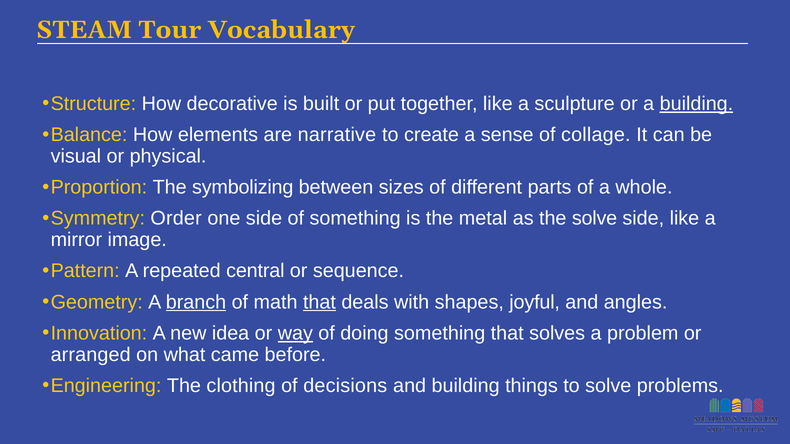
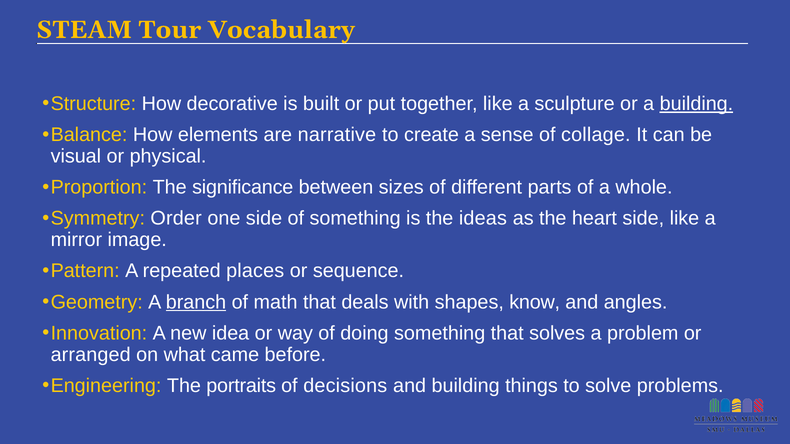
symbolizing: symbolizing -> significance (243, 188)
metal: metal -> ideas (483, 219)
the solve: solve -> heart (594, 219)
central: central -> places (255, 271)
that underline: present -> none (319, 302)
joyful: joyful -> know (535, 302)
way underline: present -> none (295, 334)
clothing: clothing -> portraits (241, 386)
